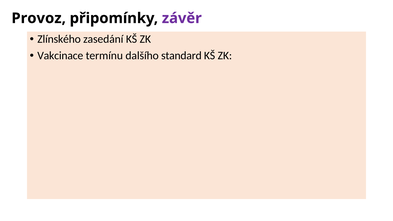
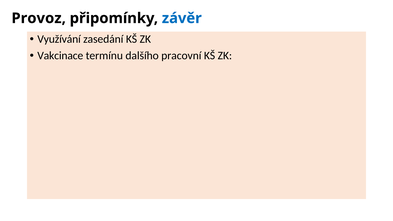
závěr colour: purple -> blue (182, 18)
Zlínského: Zlínského -> Využívání (59, 39)
standard: standard -> pracovní (181, 56)
